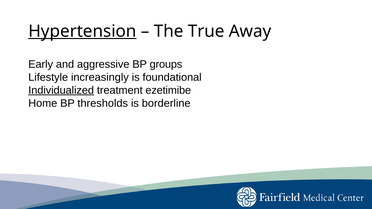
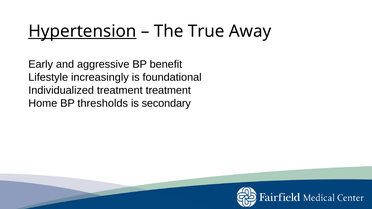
groups: groups -> benefit (166, 64)
Individualized underline: present -> none (61, 90)
treatment ezetimibe: ezetimibe -> treatment (168, 90)
borderline: borderline -> secondary (166, 103)
